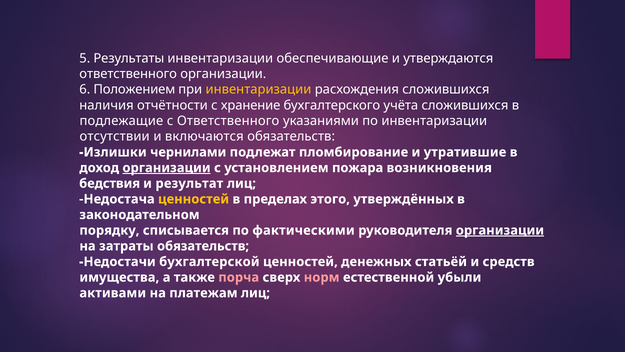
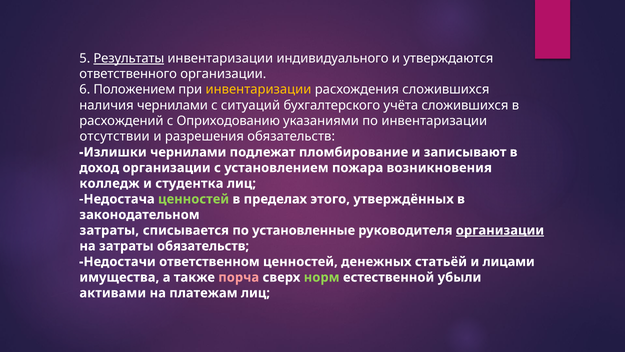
Результаты underline: none -> present (129, 58)
обеспечивающие: обеспечивающие -> индивидуального (333, 58)
наличия отчётности: отчётности -> чернилами (172, 105)
хранение: хранение -> ситуаций (251, 105)
подлежащие: подлежащие -> расхождений (121, 121)
с Ответственного: Ответственного -> Оприходованию (228, 121)
включаются: включаются -> разрешения (204, 136)
утратившие: утратившие -> записывают (465, 152)
организации underline: present -> none (167, 168)
бедствия: бедствия -> колледж (109, 183)
результат: результат -> студентка (189, 183)
ценностей colour: yellow -> light green (194, 199)
порядку: порядку -> затраты (109, 230)
фактическими: фактическими -> установленные (304, 230)
бухгалтерской: бухгалтерской -> ответственном (209, 261)
средств: средств -> лицами (509, 261)
норм colour: pink -> light green (322, 277)
